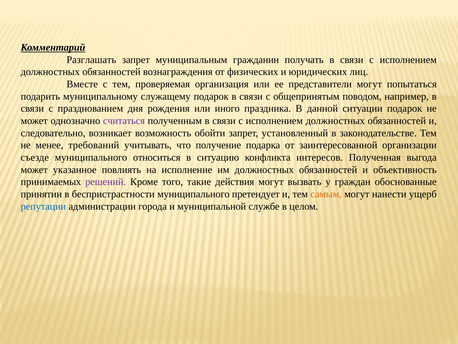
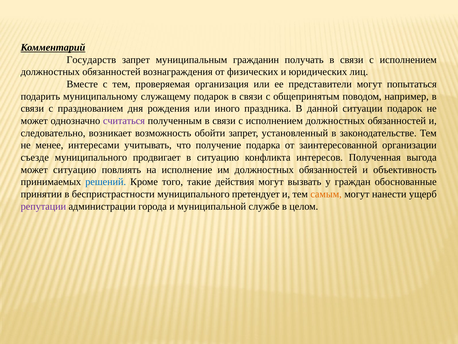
Разглашать: Разглашать -> Государств (91, 60)
требований: требований -> интересами (94, 145)
относиться: относиться -> продвигает (157, 157)
может указанное: указанное -> ситуацию (75, 169)
решений colour: purple -> blue (106, 182)
репутации colour: blue -> purple (43, 206)
